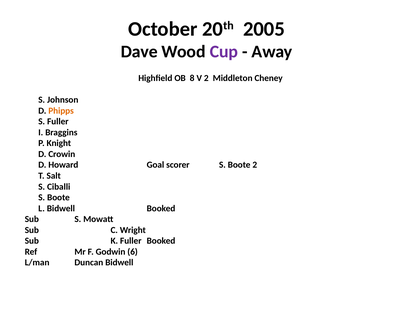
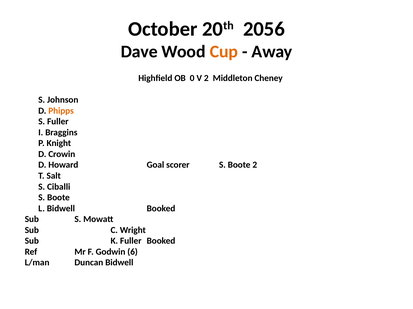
2005: 2005 -> 2056 (264, 29)
Cup colour: purple -> orange (224, 52)
8: 8 -> 0 (192, 78)
